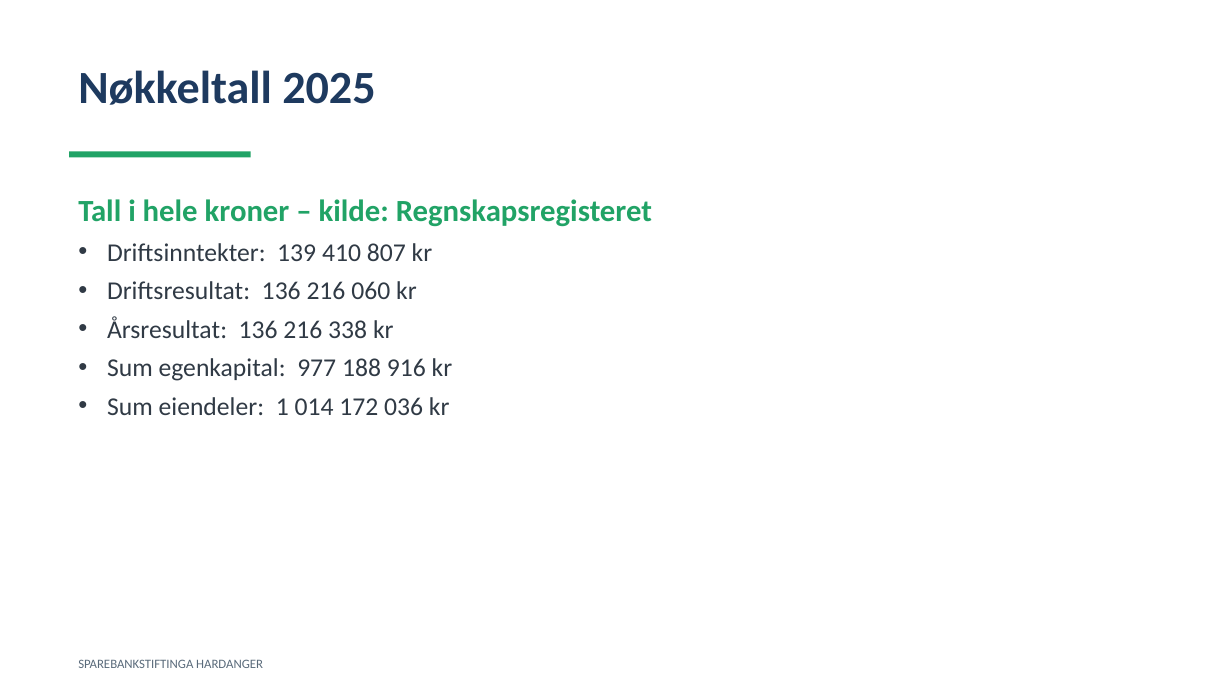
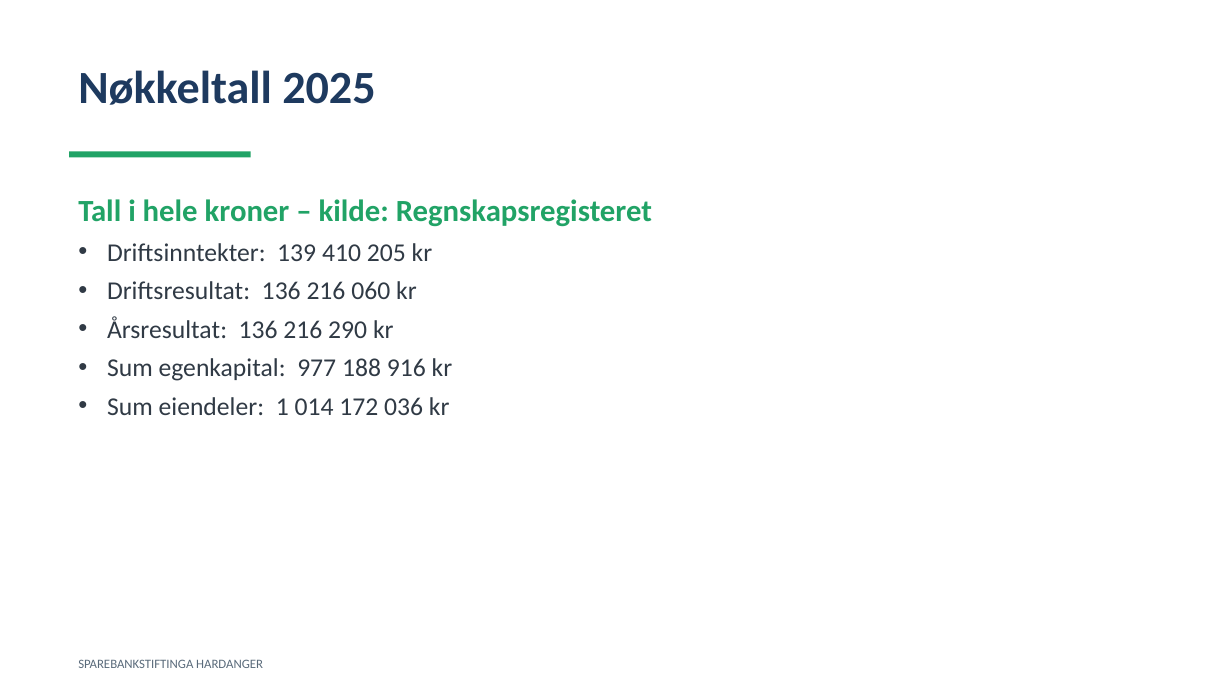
807: 807 -> 205 (386, 253)
338: 338 -> 290 (348, 330)
